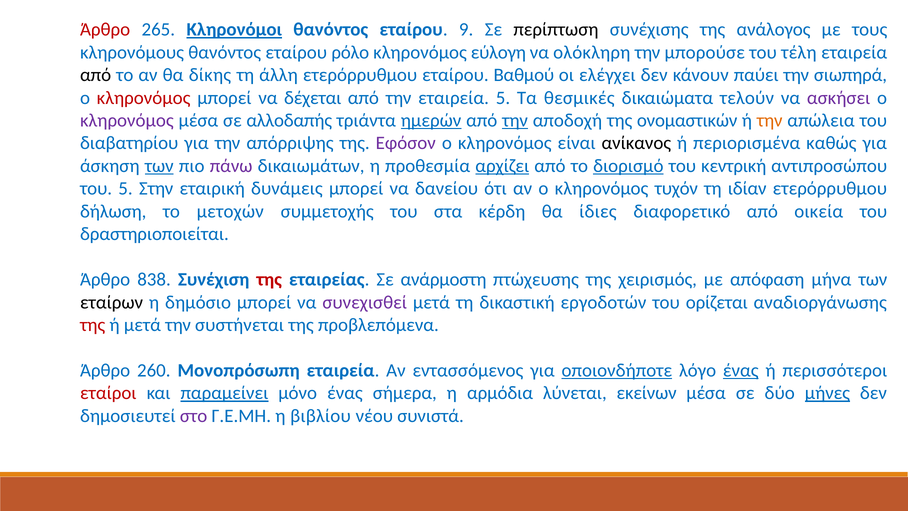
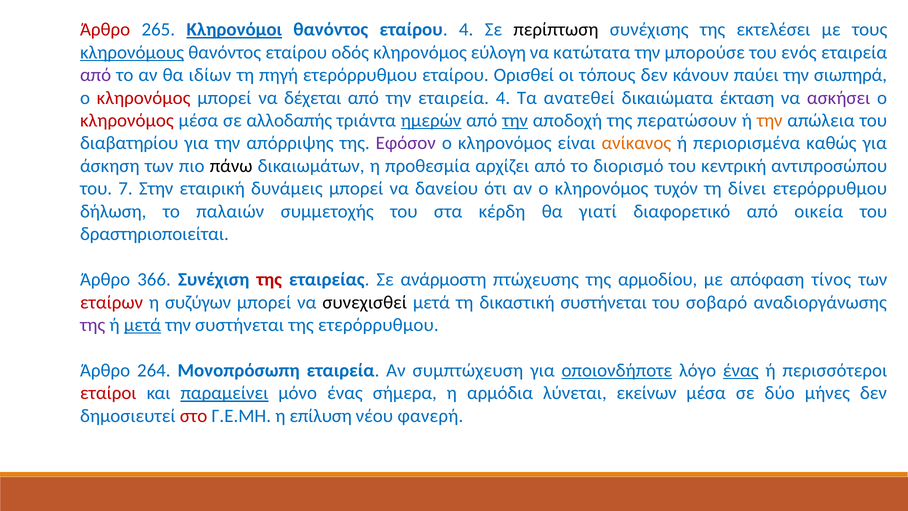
εταίρου 9: 9 -> 4 (466, 30)
ανάλογος: ανάλογος -> εκτελέσει (773, 30)
κληρονόμους underline: none -> present (132, 52)
ρόλο: ρόλο -> οδός (350, 52)
ολόκληρη: ολόκληρη -> κατώτατα (592, 52)
τέλη: τέλη -> ενός (799, 52)
από colour: black -> purple (96, 75)
δίκης: δίκης -> ιδίων (210, 75)
άλλη: άλλη -> πηγή (279, 75)
Βαθμού: Βαθμού -> Ορισθεί (524, 75)
ελέγχει: ελέγχει -> τόπους (607, 75)
εταιρεία 5: 5 -> 4 (503, 98)
θεσμικές: θεσμικές -> ανατεθεί (579, 98)
τελούν: τελούν -> έκταση (747, 98)
κληρονόμος colour: purple -> red (127, 120)
ονοµαστικών: ονοµαστικών -> περατώσουν (687, 120)
ανίκανος colour: black -> orange (636, 143)
των underline: present -> none (159, 166)
πάνω colour: purple -> black (231, 166)
αρχίζει underline: present -> none (502, 166)
διορισμό underline: present -> none (628, 166)
του 5: 5 -> 7 (126, 189)
ιδίαν: ιδίαν -> δίνει (747, 189)
µετοχών: µετοχών -> παλαιών (230, 211)
ίδιες: ίδιες -> γιατί (598, 211)
838: 838 -> 366 (154, 279)
χειρισμός: χειρισμός -> αρμοδίου (658, 279)
μήνα: μήνα -> τίνος (831, 279)
εταίρων colour: black -> red (112, 302)
δημόσιο: δημόσιο -> συζύγων (198, 302)
συνεχισθεί colour: purple -> black (365, 302)
δικαστική εργοδοτών: εργοδοτών -> συστήνεται (604, 302)
ορίζεται: ορίζεται -> σοβαρό (717, 302)
της colour: red -> purple (93, 325)
μετά underline: none -> present (142, 325)
της προβλεπόμενα: προβλεπόμενα -> ετερόρρυθμου (378, 325)
260: 260 -> 264 (154, 370)
εντασσόμενος: εντασσόμενος -> συμπτώχευση (468, 370)
μήνες underline: present -> none (827, 393)
στο colour: purple -> red (194, 416)
βιβλίου: βιβλίου -> επίλυση (321, 416)
συνιστά: συνιστά -> φανερή (430, 416)
